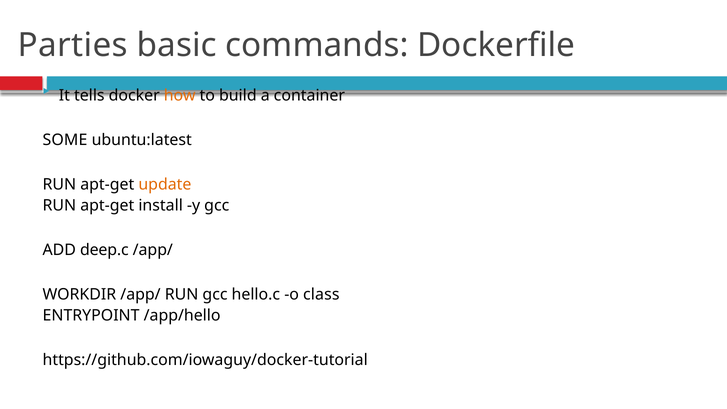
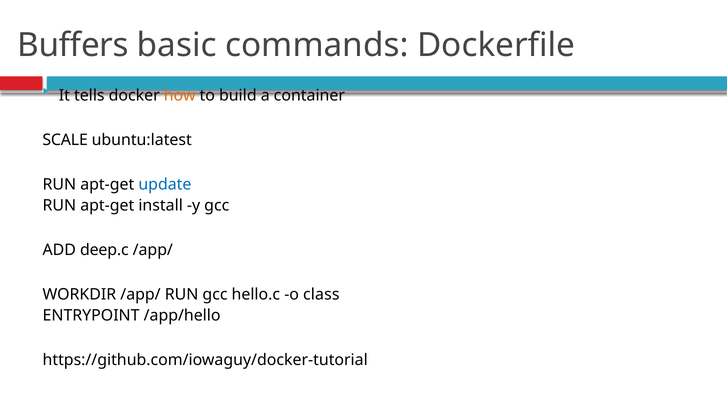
Parties: Parties -> Buffers (73, 45)
SOME: SOME -> SCALE (65, 140)
update colour: orange -> blue (165, 184)
